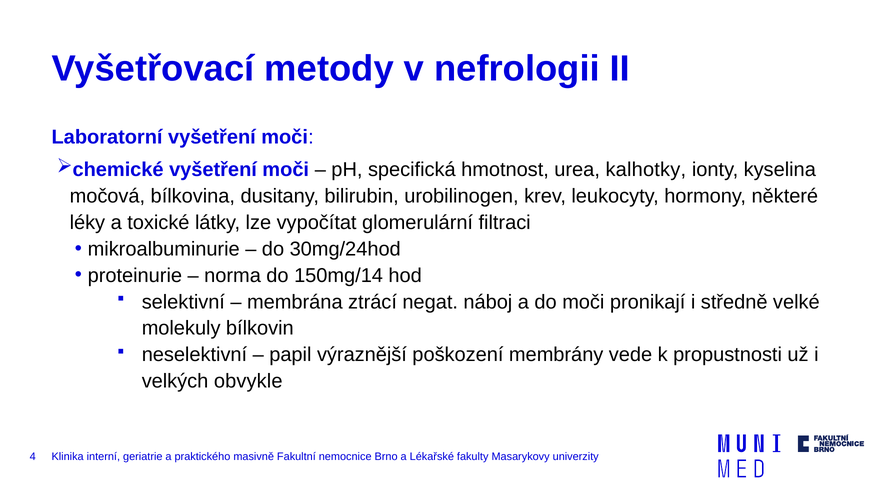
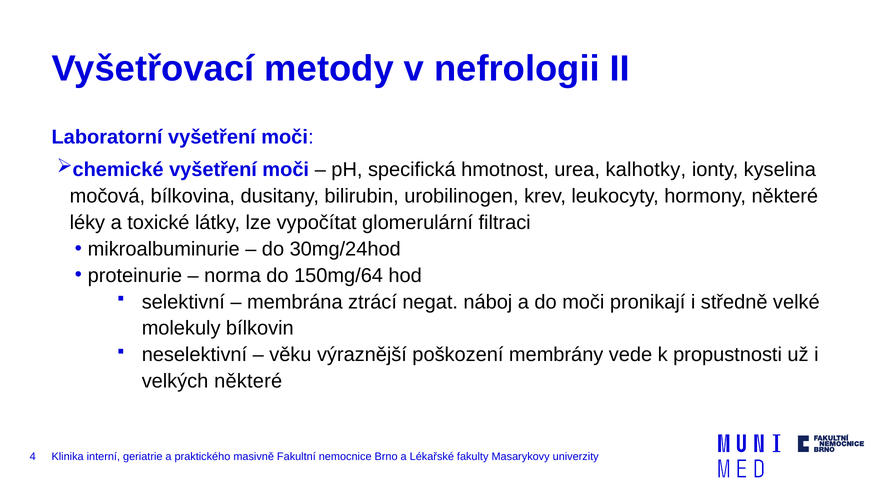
150mg/14: 150mg/14 -> 150mg/64 (339, 275)
papil: papil -> věku (290, 355)
velkých obvykle: obvykle -> některé (248, 381)
